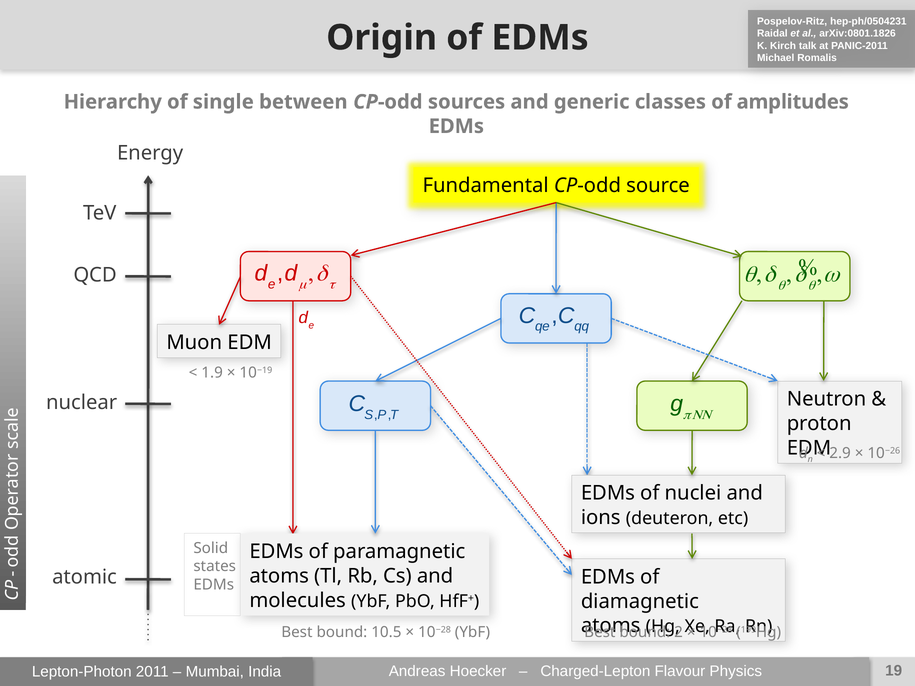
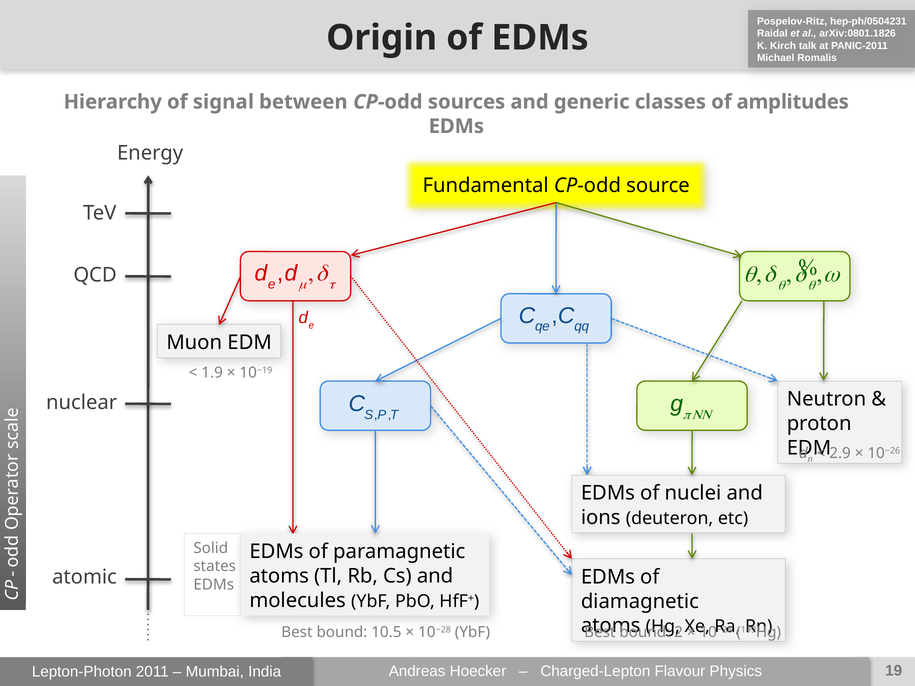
single: single -> signal (223, 102)
